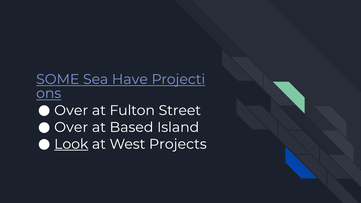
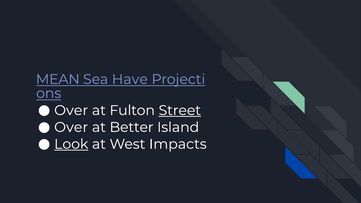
SOME: SOME -> MEAN (58, 79)
Street underline: none -> present (180, 110)
Based: Based -> Better (132, 127)
Projects: Projects -> Impacts (178, 144)
